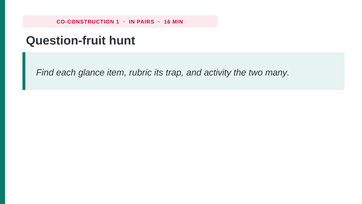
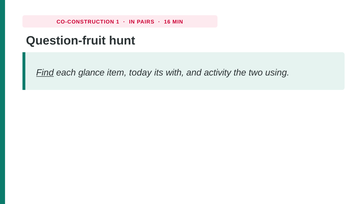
Find underline: none -> present (45, 72)
rubric: rubric -> today (140, 72)
trap: trap -> with (175, 72)
many: many -> using (277, 72)
